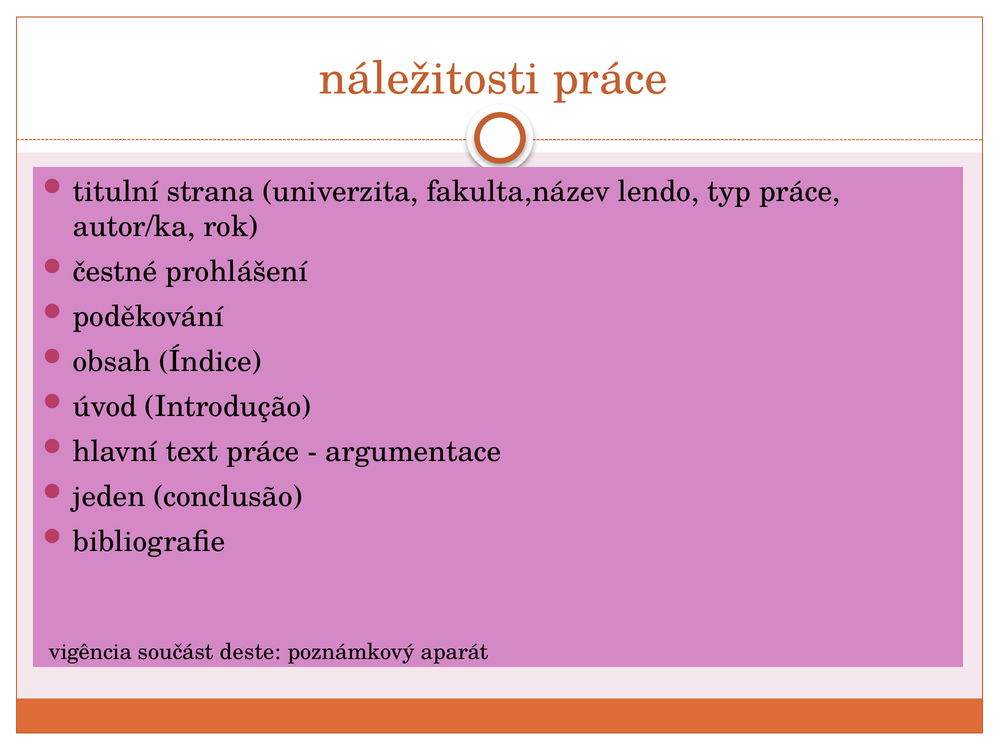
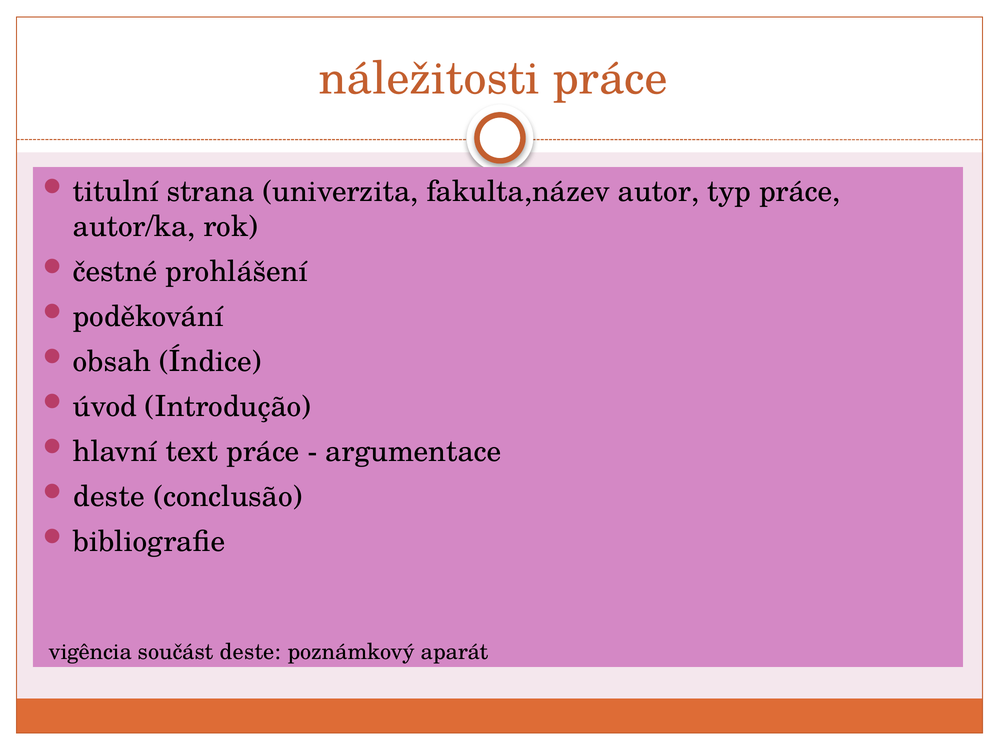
lendo: lendo -> autor (659, 191)
jeden: jeden -> deste (109, 496)
